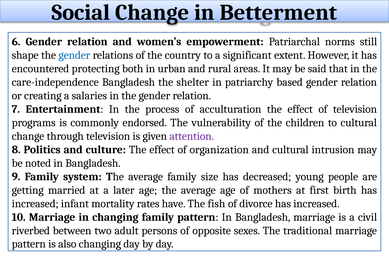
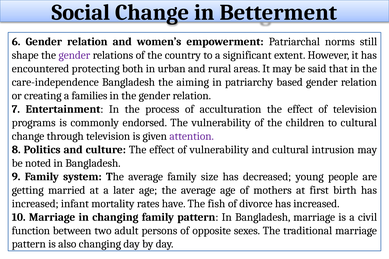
gender colour: blue -> purple (74, 55)
shelter: shelter -> aiming (193, 82)
salaries: salaries -> families (89, 96)
of organization: organization -> vulnerability (219, 150)
riverbed: riverbed -> function (31, 231)
